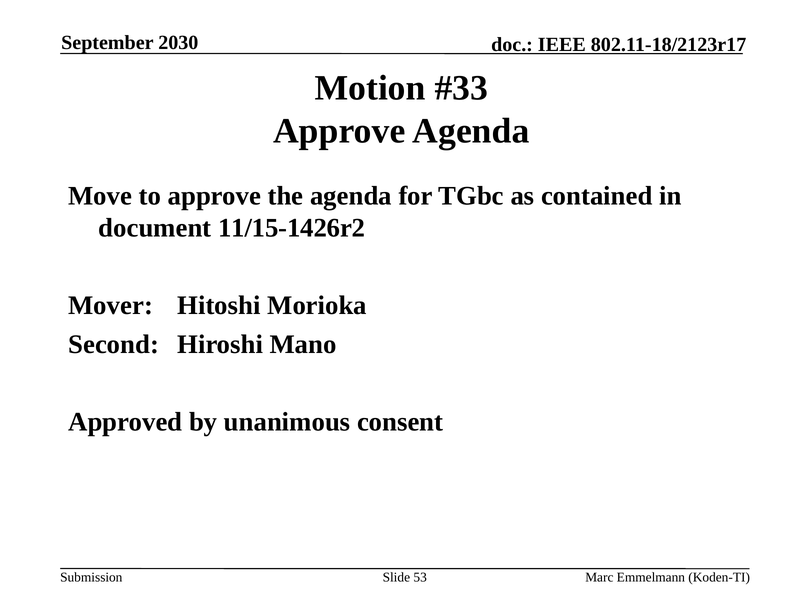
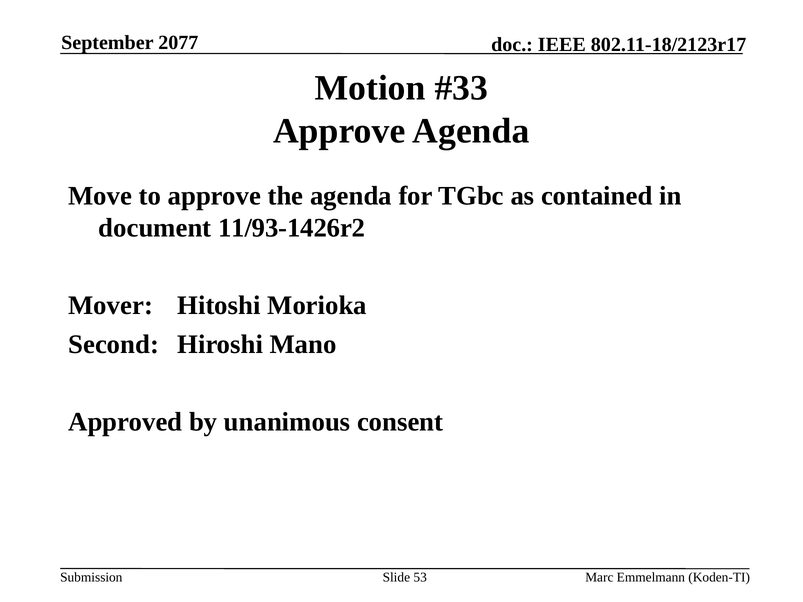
2030: 2030 -> 2077 (178, 43)
11/15-1426r2: 11/15-1426r2 -> 11/93-1426r2 (292, 228)
